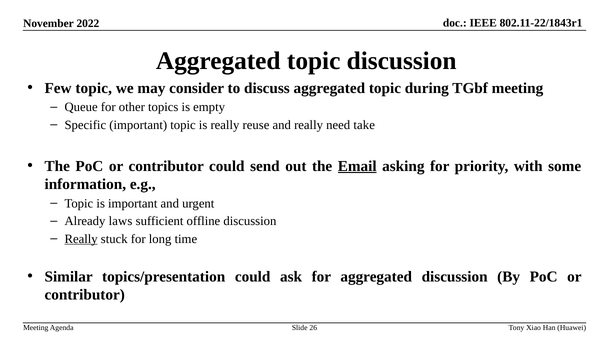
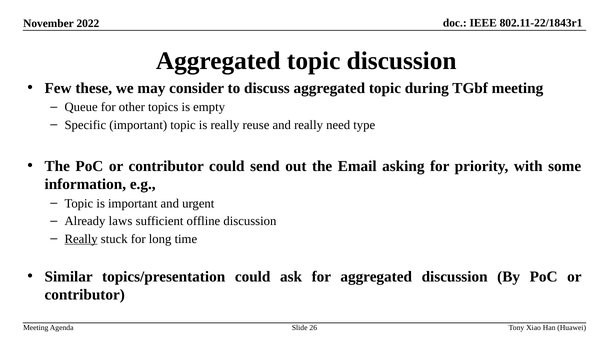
Few topic: topic -> these (94, 88)
take: take -> type (364, 125)
Email underline: present -> none (357, 166)
